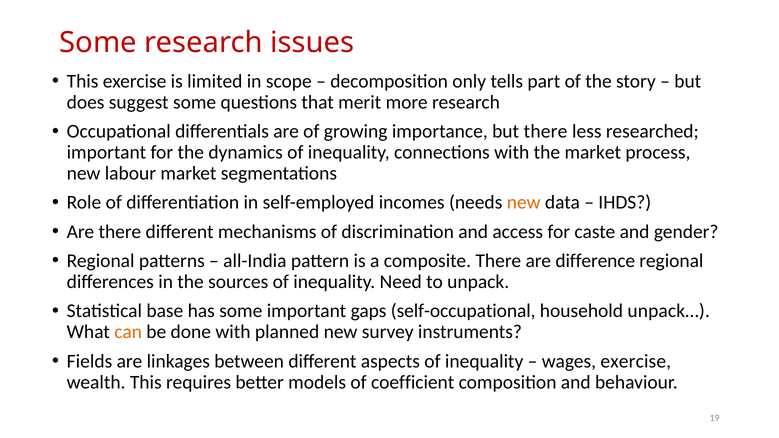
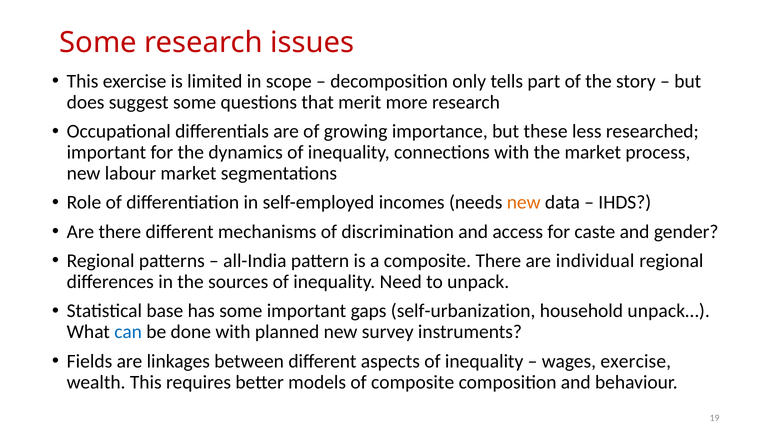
but there: there -> these (546, 131)
difference: difference -> individual (595, 261)
self-occupational: self-occupational -> self-urbanization (463, 311)
can colour: orange -> blue (128, 332)
of coefficient: coefficient -> composite (413, 382)
